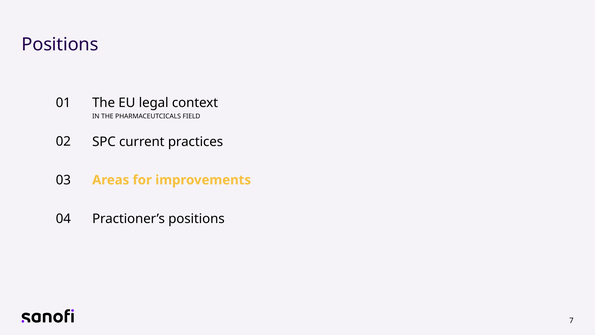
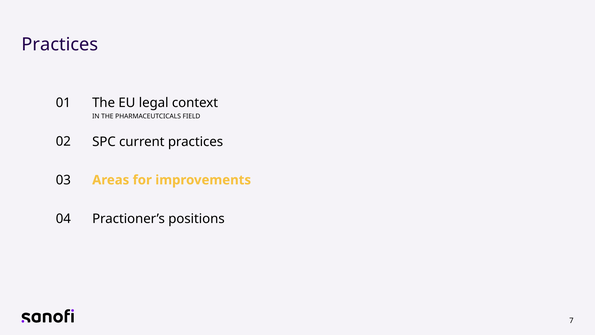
Positions: Positions -> Practices (60, 44)
